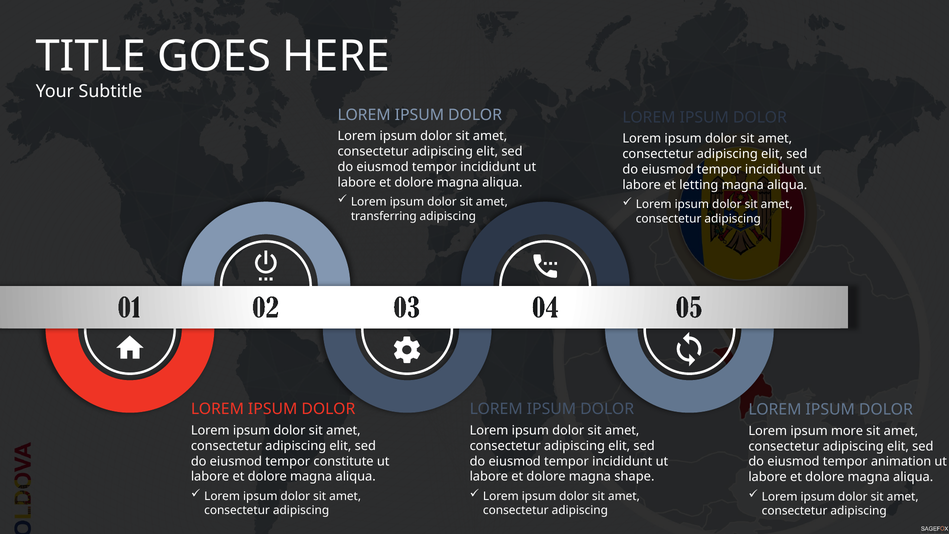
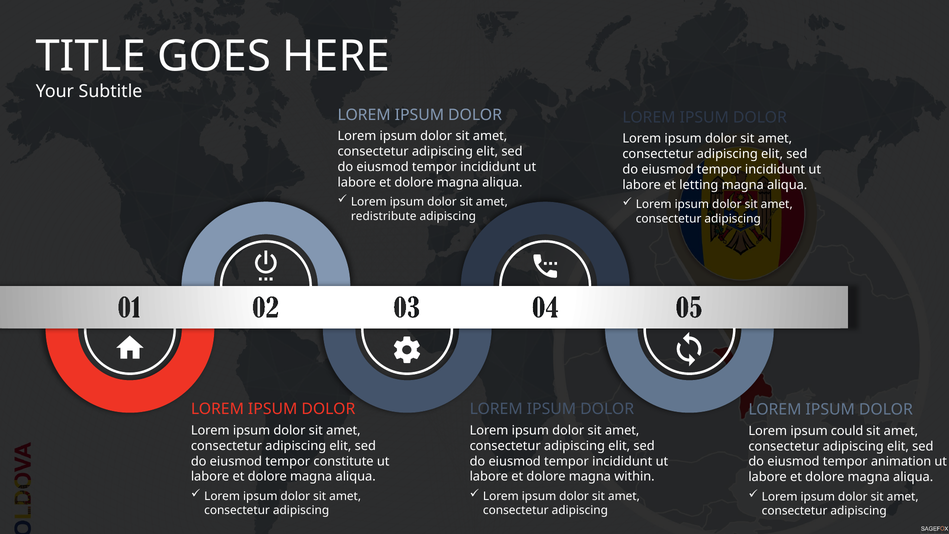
transferring: transferring -> redistribute (384, 216)
more: more -> could (847, 431)
shape: shape -> within (634, 477)
